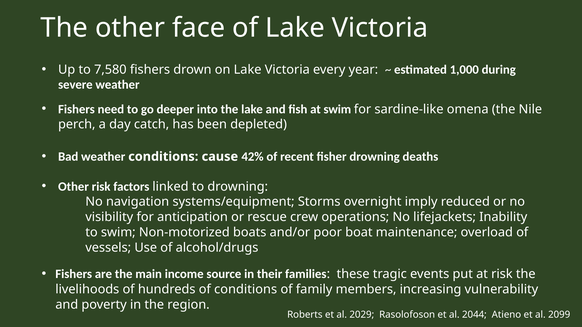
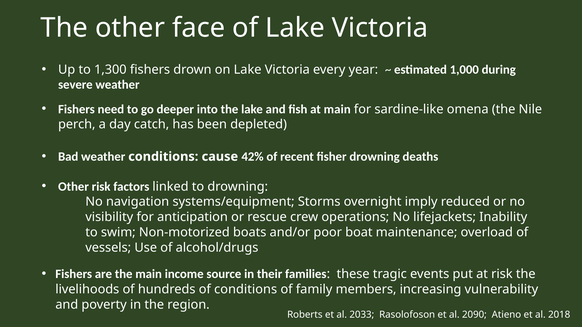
7,580: 7,580 -> 1,300 (110, 70)
at swim: swim -> main (337, 109)
2029: 2029 -> 2033 (362, 315)
2044: 2044 -> 2090 (474, 315)
2099: 2099 -> 2018 (559, 315)
